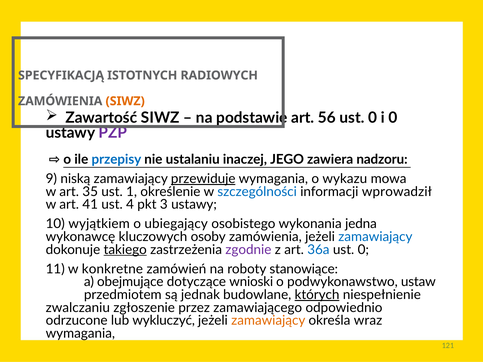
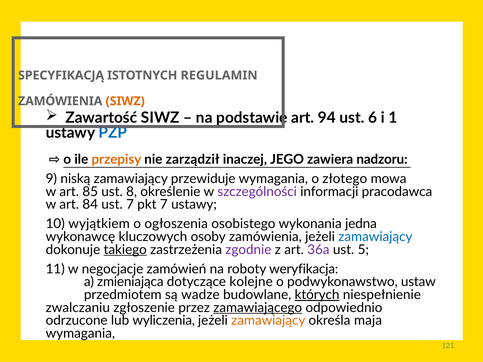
RADIOWYCH: RADIOWYCH -> REGULAMIN (219, 75)
56: 56 -> 94 (327, 118)
0: 0 -> 6 (373, 118)
i 0: 0 -> 1 (393, 118)
PZP colour: purple -> blue (113, 133)
przepisy colour: blue -> orange (116, 160)
ustalaniu: ustalaniu -> zarządził (193, 160)
przewiduje underline: present -> none (203, 179)
wykazu: wykazu -> złotego (345, 179)
35: 35 -> 85 (90, 192)
1: 1 -> 8 (132, 192)
szczególności colour: blue -> purple (257, 192)
wprowadził: wprowadził -> pracodawca (397, 192)
41: 41 -> 84 (90, 205)
ust 4: 4 -> 7 (130, 205)
pkt 3: 3 -> 7 (164, 205)
ubiegający: ubiegający -> ogłoszenia (176, 224)
36a colour: blue -> purple (318, 250)
0: 0 -> 5 (363, 250)
konkretne: konkretne -> negocjacje (113, 269)
stanowiące: stanowiące -> weryfikacja (304, 269)
obejmujące: obejmujące -> zmieniająca (130, 282)
wnioski: wnioski -> kolejne (251, 282)
jednak: jednak -> wadze (200, 295)
zamawiającego underline: none -> present (258, 308)
wykluczyć: wykluczyć -> wyliczenia (164, 321)
wraz: wraz -> maja (368, 321)
